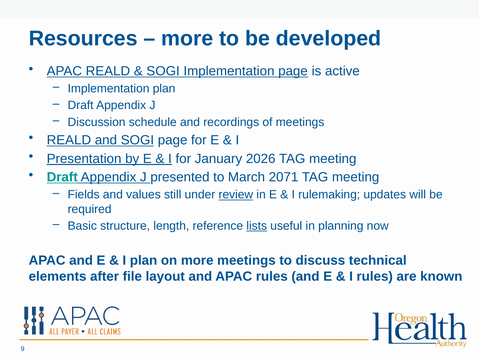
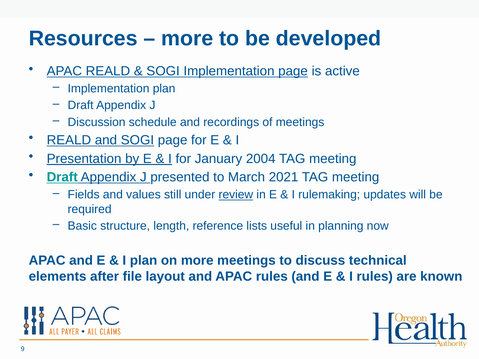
2026: 2026 -> 2004 (261, 159)
2071: 2071 -> 2021 (284, 177)
lists underline: present -> none (257, 226)
